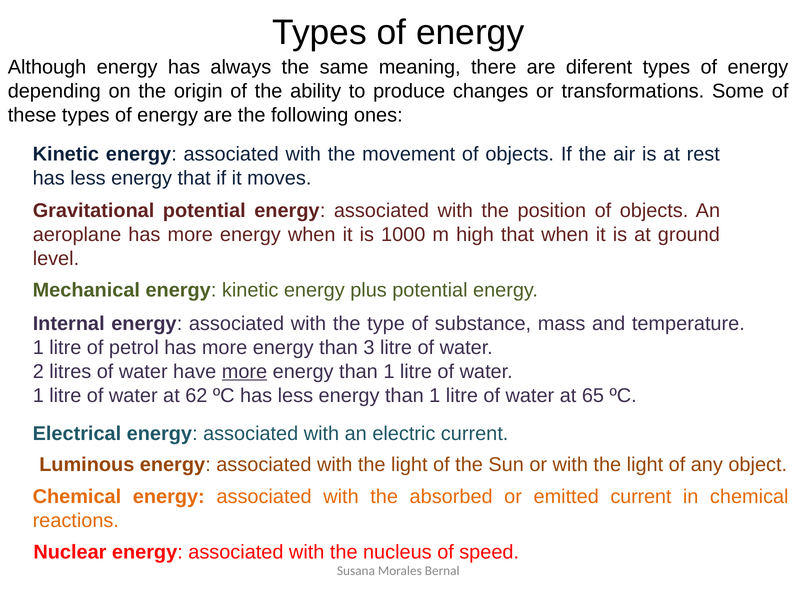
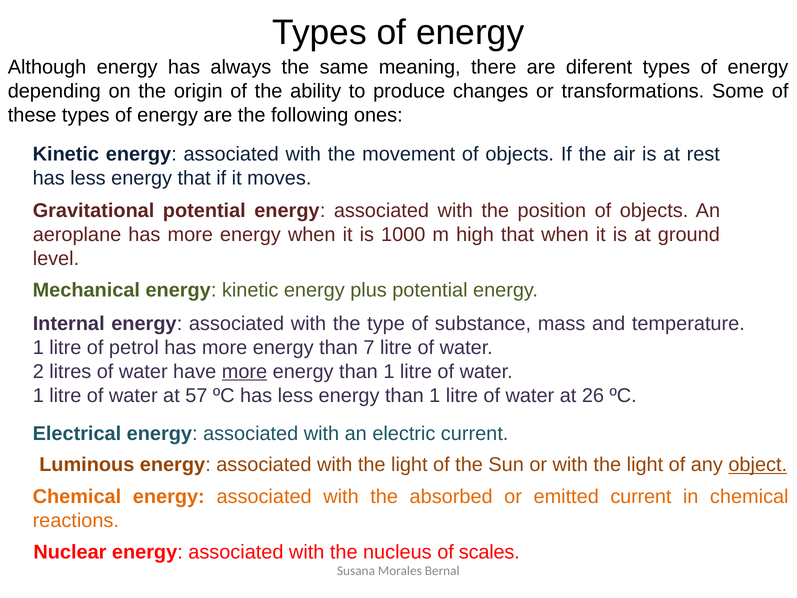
3: 3 -> 7 (369, 347)
62: 62 -> 57 (196, 395)
65: 65 -> 26 (593, 395)
object underline: none -> present (758, 465)
speed: speed -> scales (489, 552)
